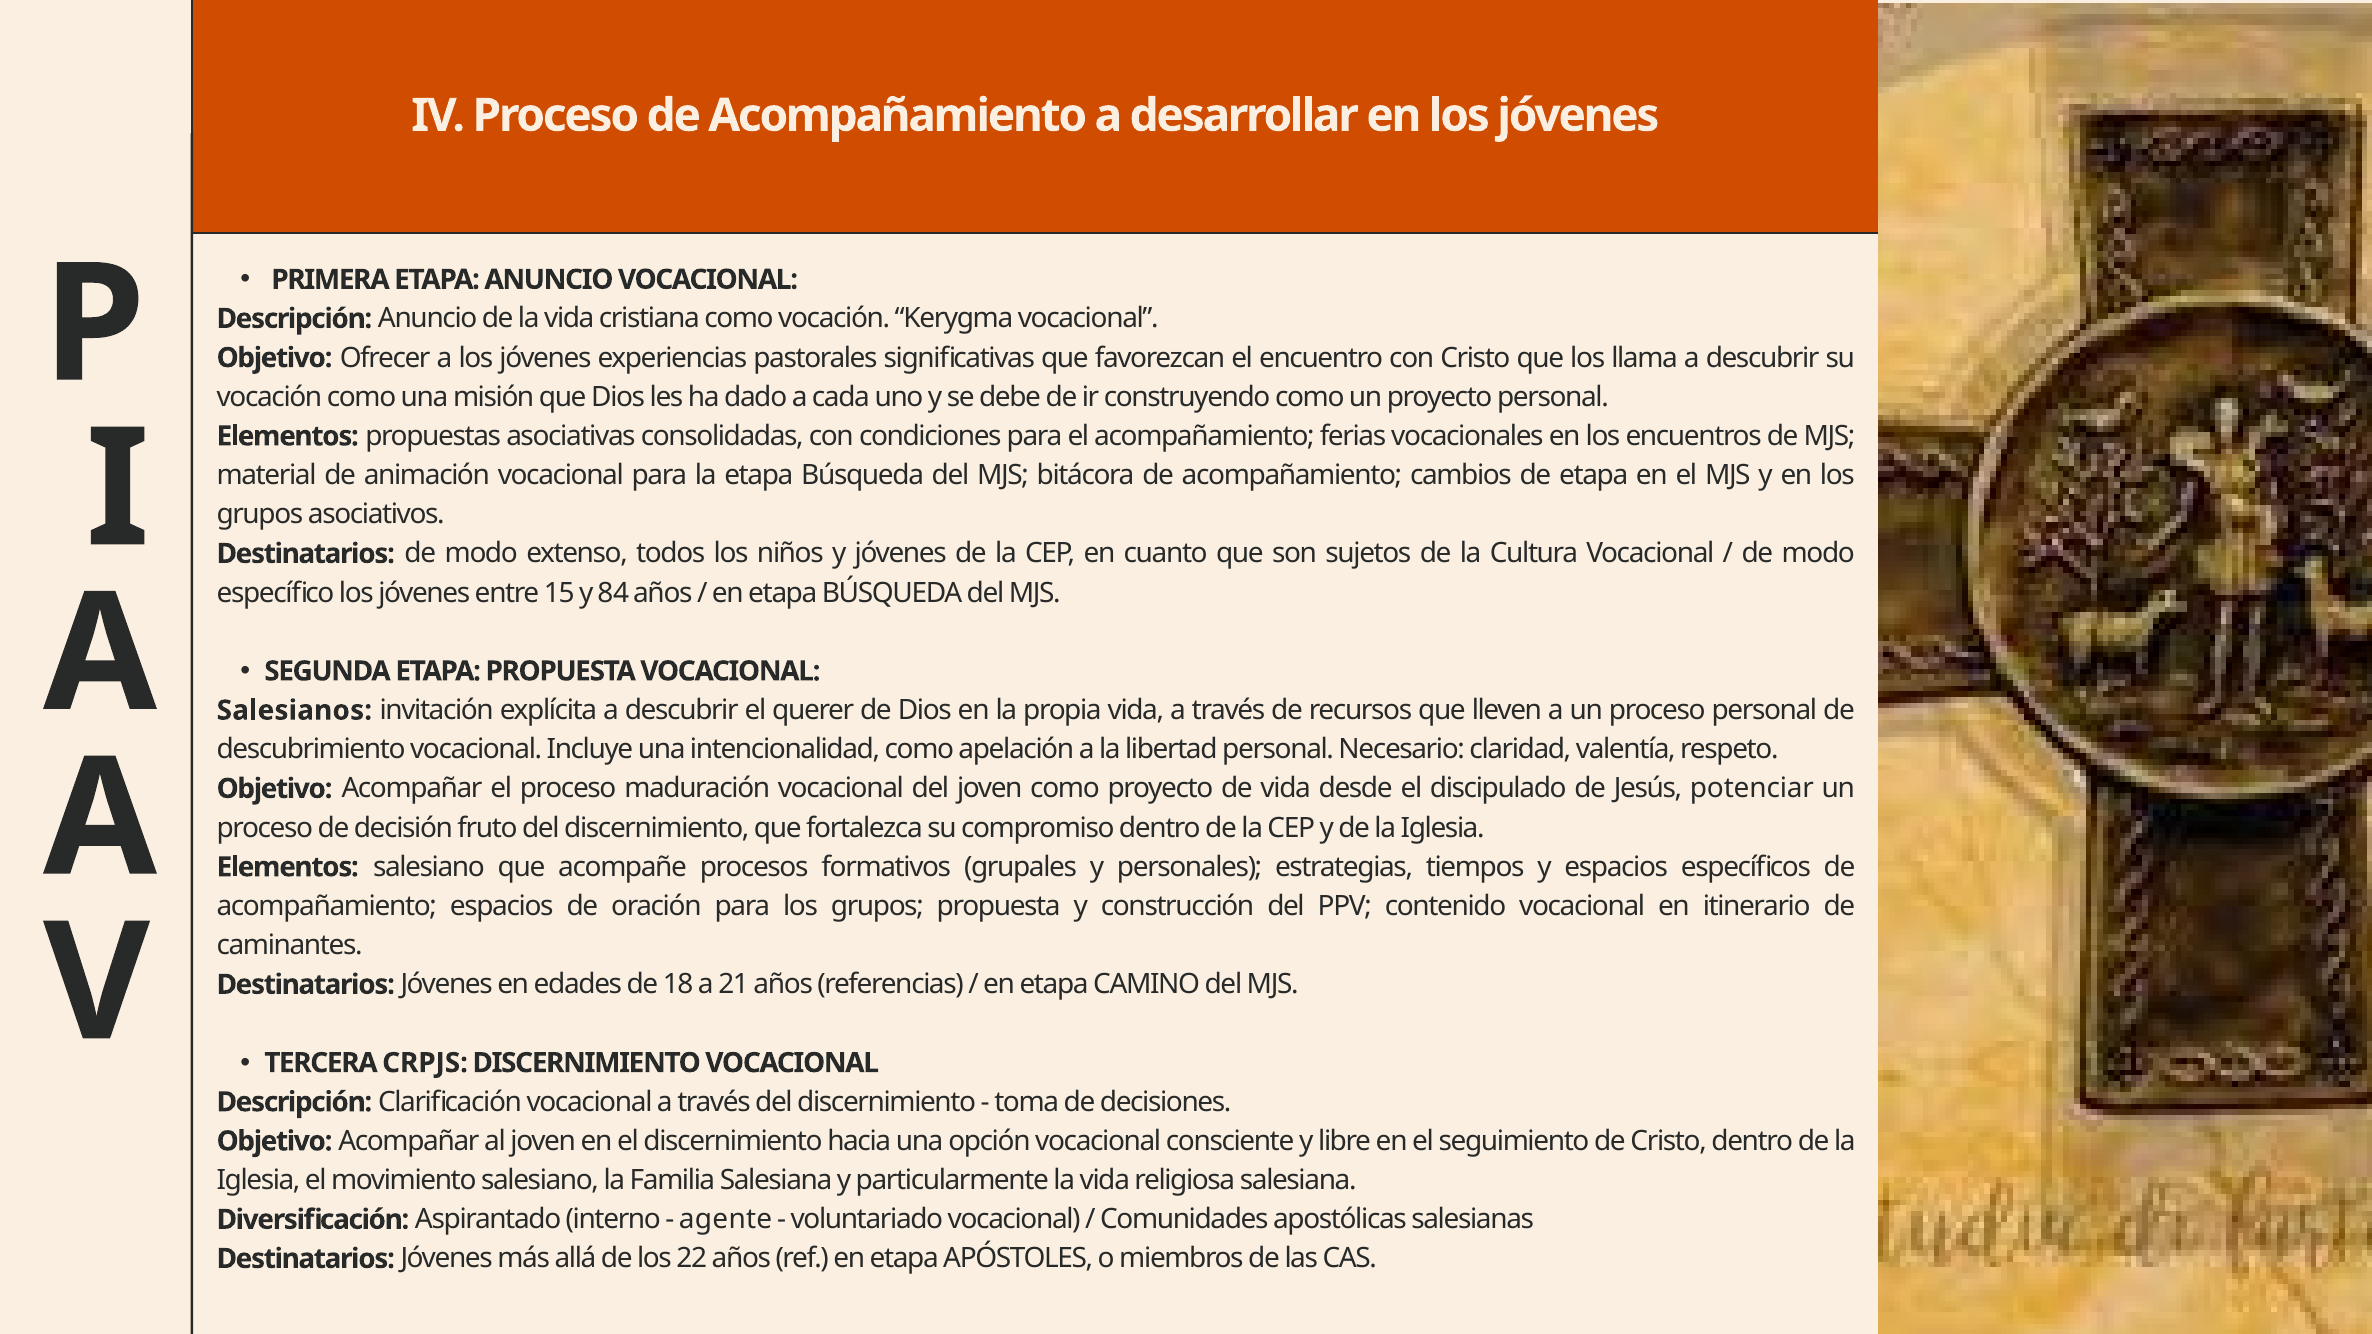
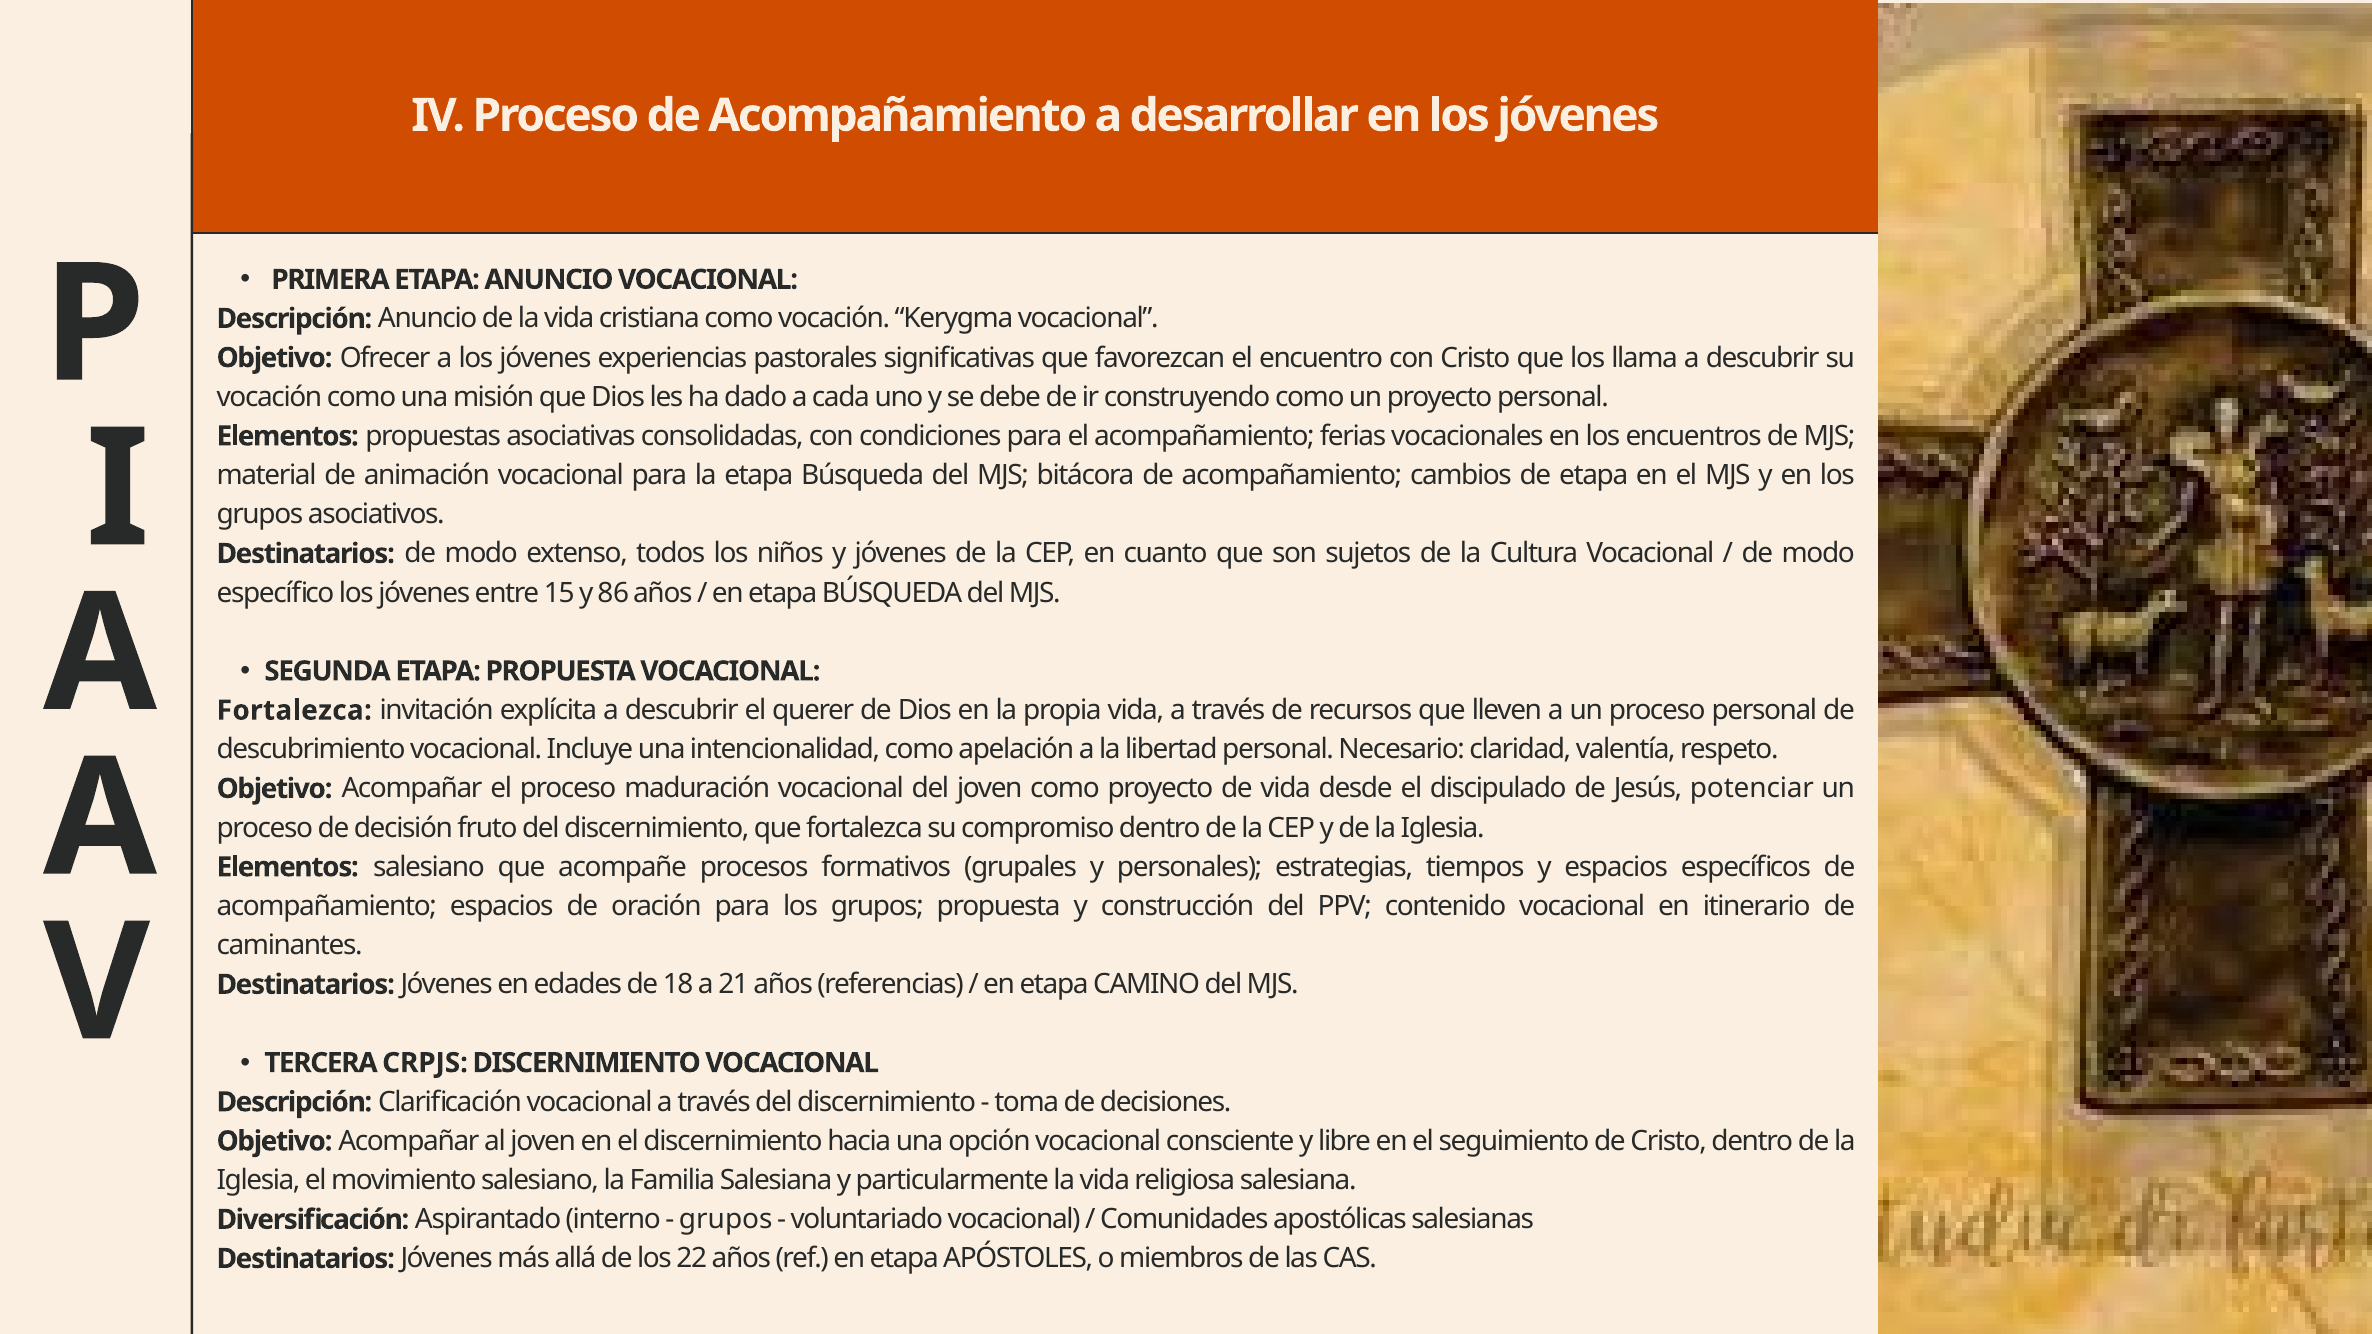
84: 84 -> 86 (613, 593)
Salesianos: Salesianos -> Fortalezca (294, 711)
agente: agente -> grupos (726, 1220)
